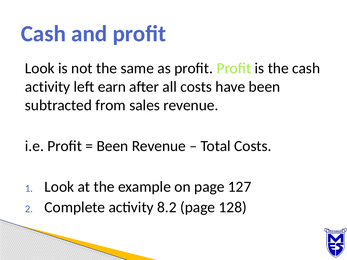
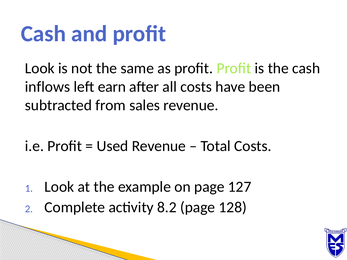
activity: activity -> inflows (48, 87)
Been: Been -> Used (112, 146)
